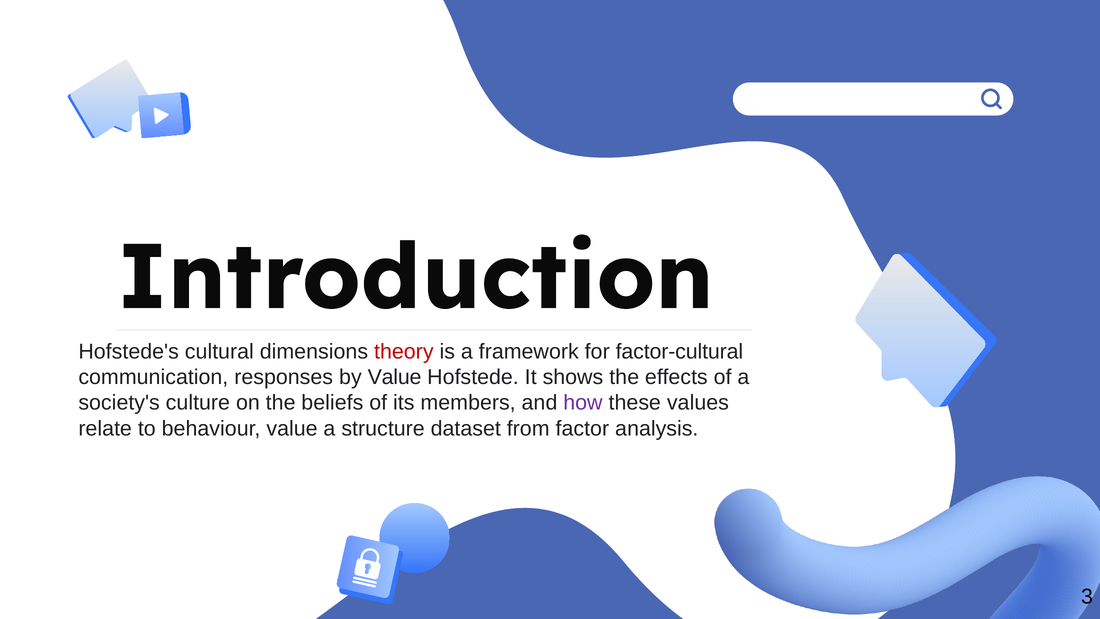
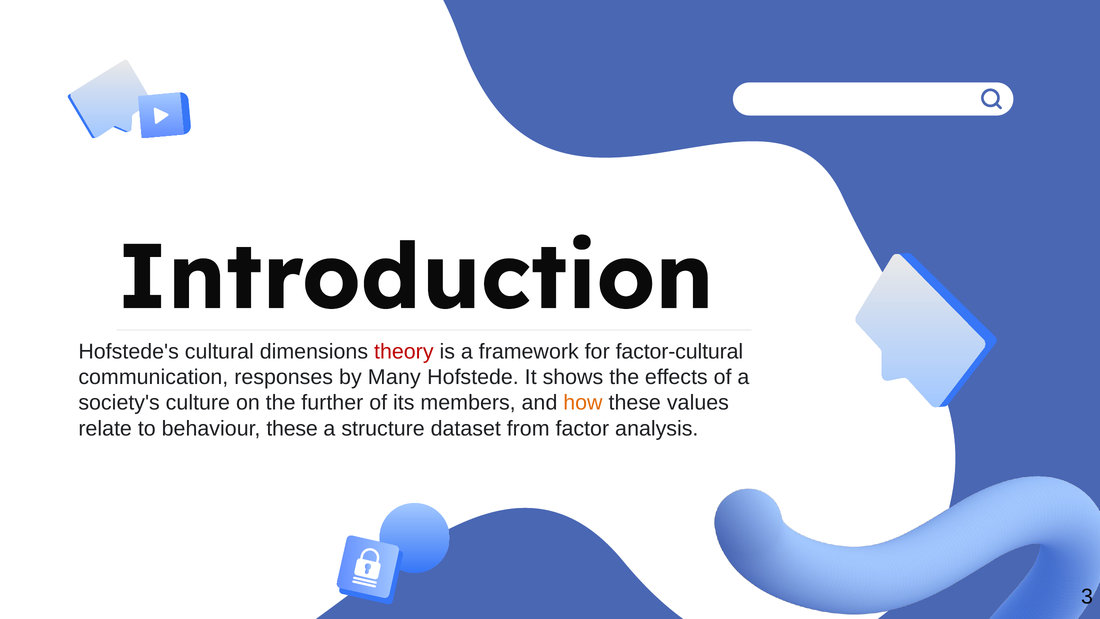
by Value: Value -> Many (394, 377)
beliefs: beliefs -> further (332, 403)
how colour: purple -> orange (583, 403)
behaviour value: value -> these (292, 428)
